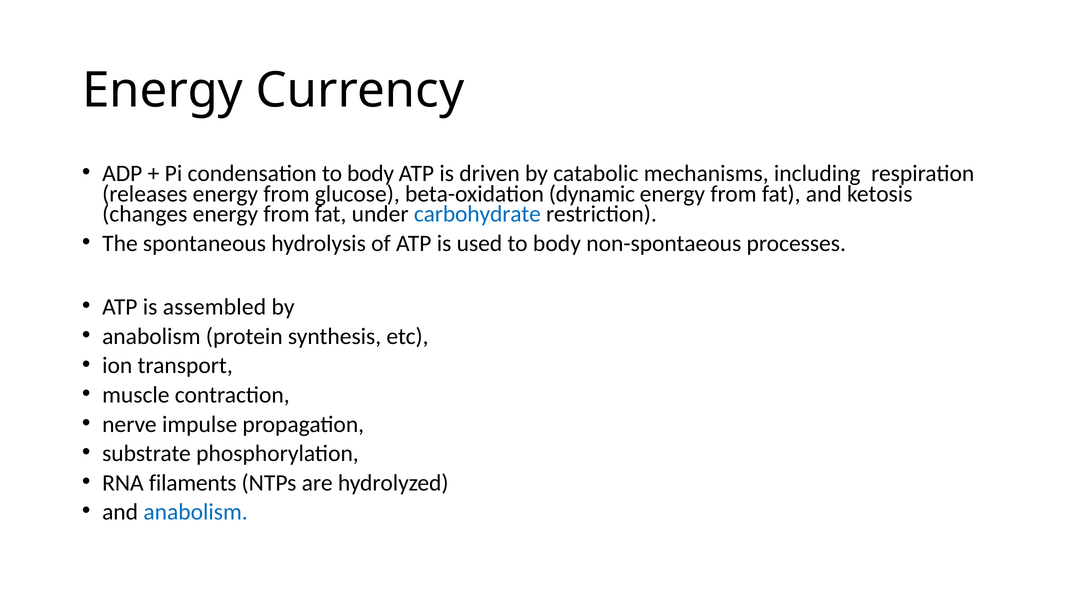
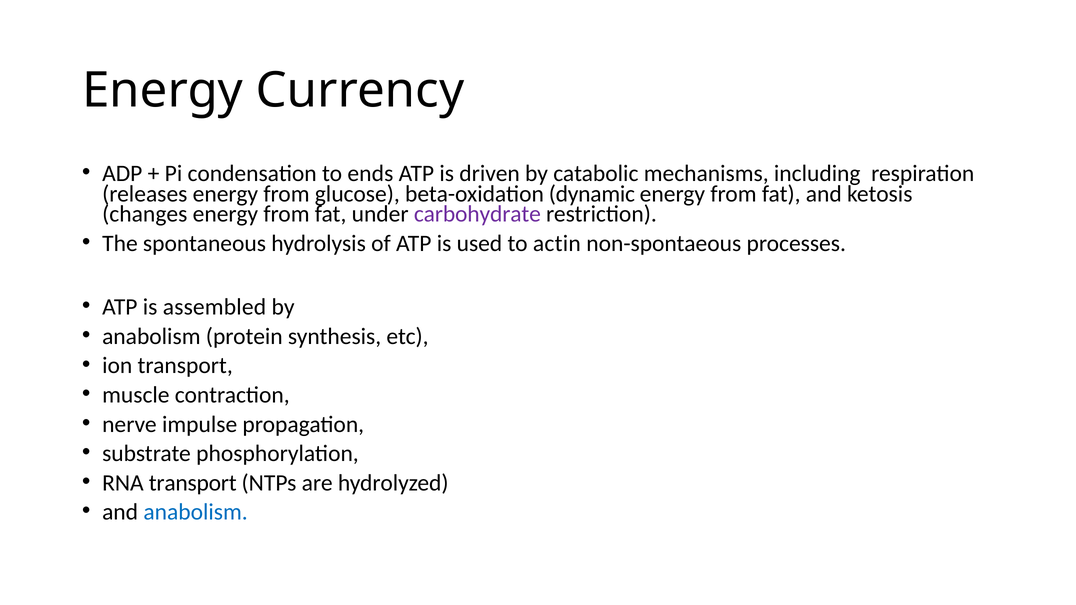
condensation to body: body -> ends (370, 174)
carbohydrate colour: blue -> purple (477, 214)
used to body: body -> actin (557, 244)
RNA filaments: filaments -> transport (193, 483)
